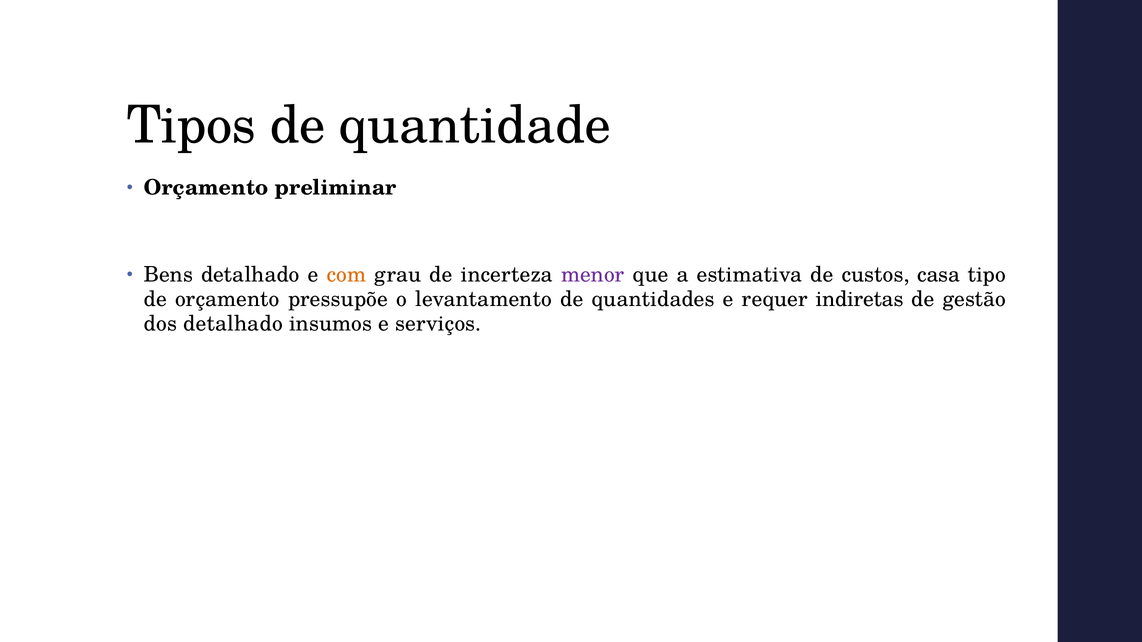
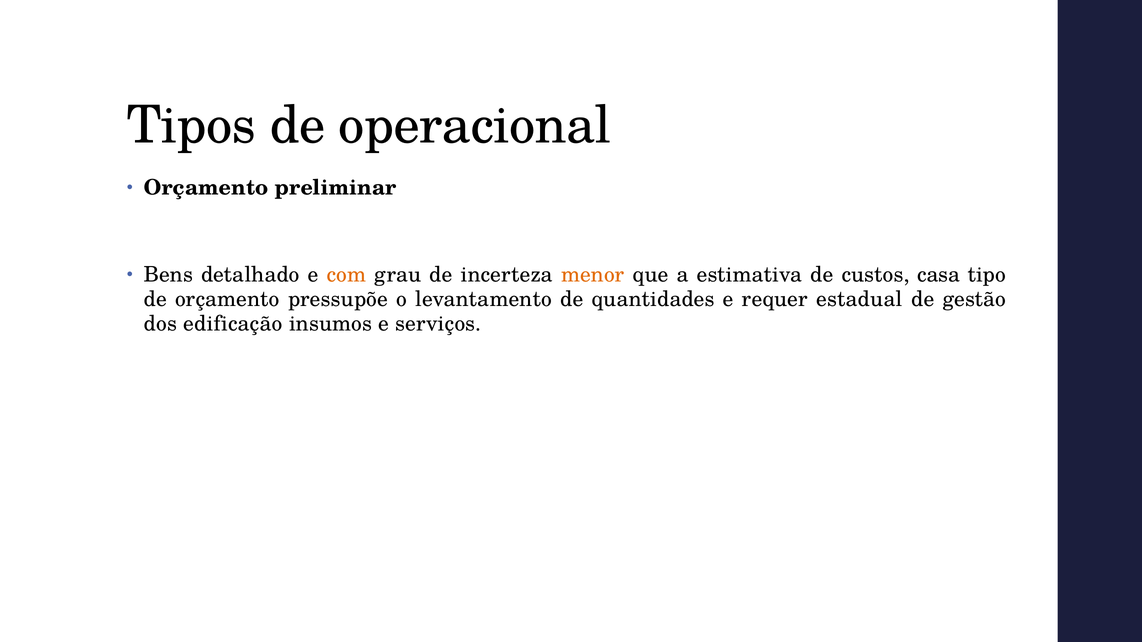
quantidade: quantidade -> operacional (475, 126)
menor colour: purple -> orange (593, 275)
indiretas: indiretas -> estadual (859, 299)
dos detalhado: detalhado -> edificação (233, 324)
